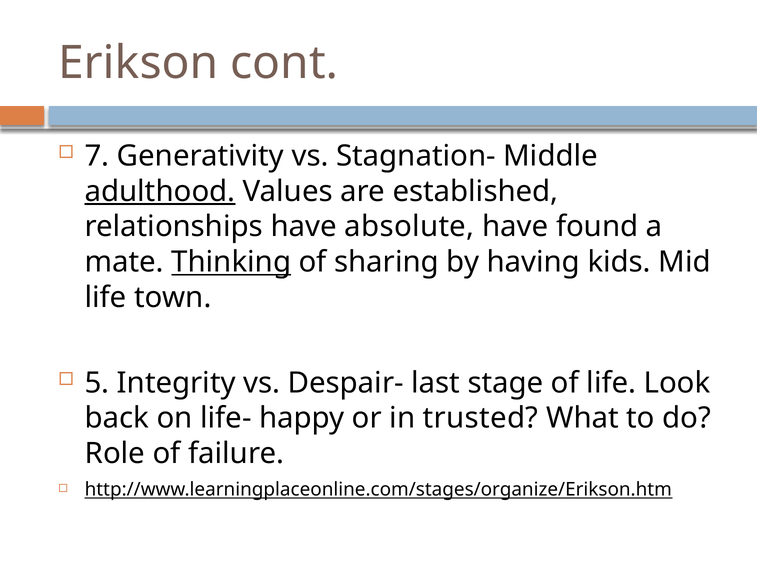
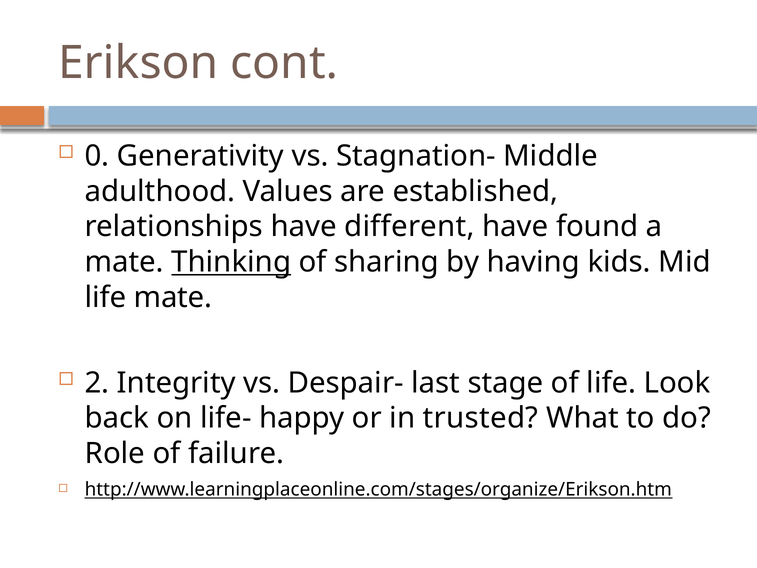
7: 7 -> 0 (97, 156)
adulthood underline: present -> none (160, 191)
absolute: absolute -> different (409, 227)
life town: town -> mate (173, 297)
5: 5 -> 2 (97, 383)
